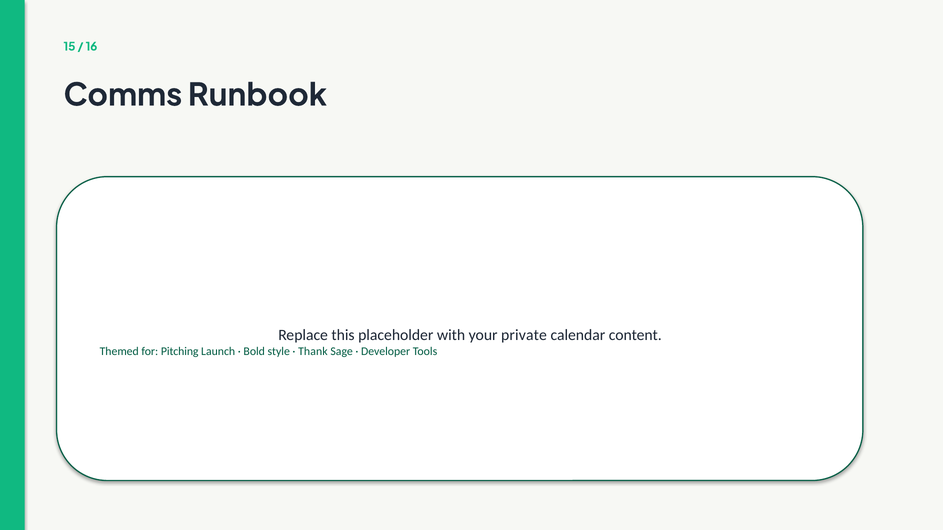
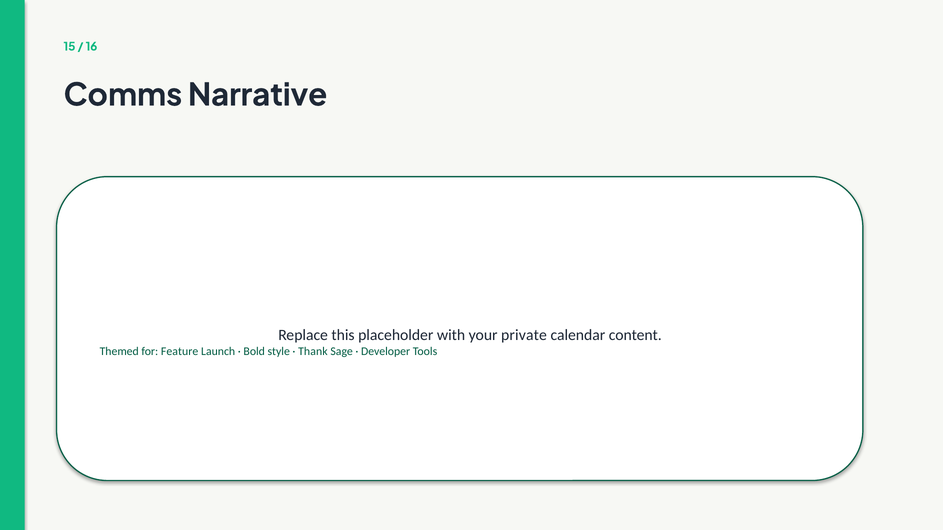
Runbook: Runbook -> Narrative (258, 95)
Pitching: Pitching -> Feature (180, 351)
